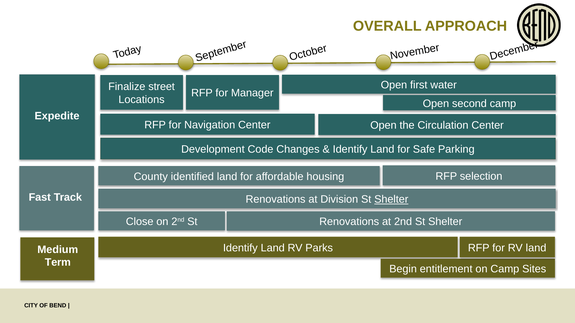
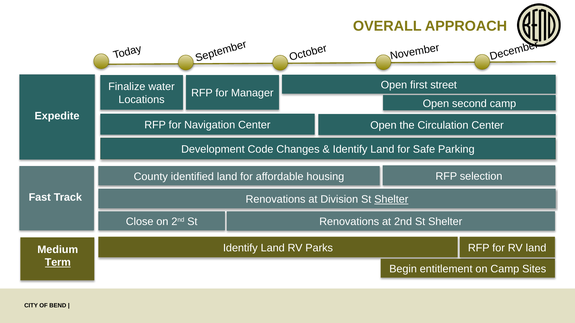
water: water -> street (444, 85)
street: street -> water (162, 87)
Term underline: none -> present (58, 263)
